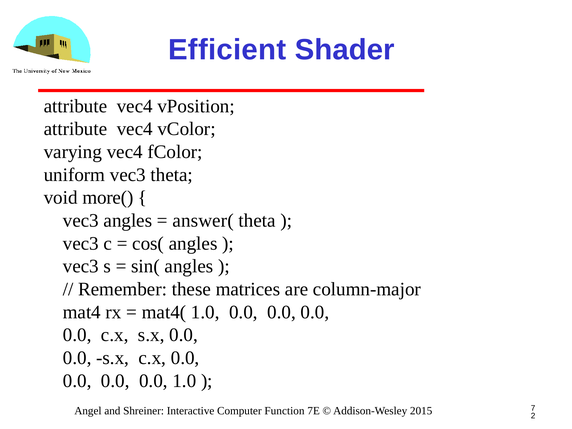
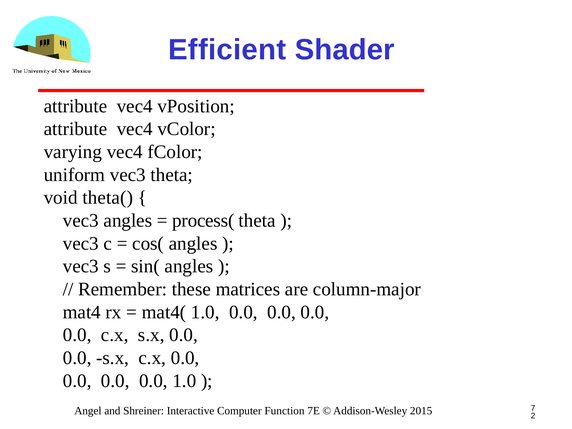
more(: more( -> theta( (108, 198)
answer(: answer( -> process( (203, 221)
